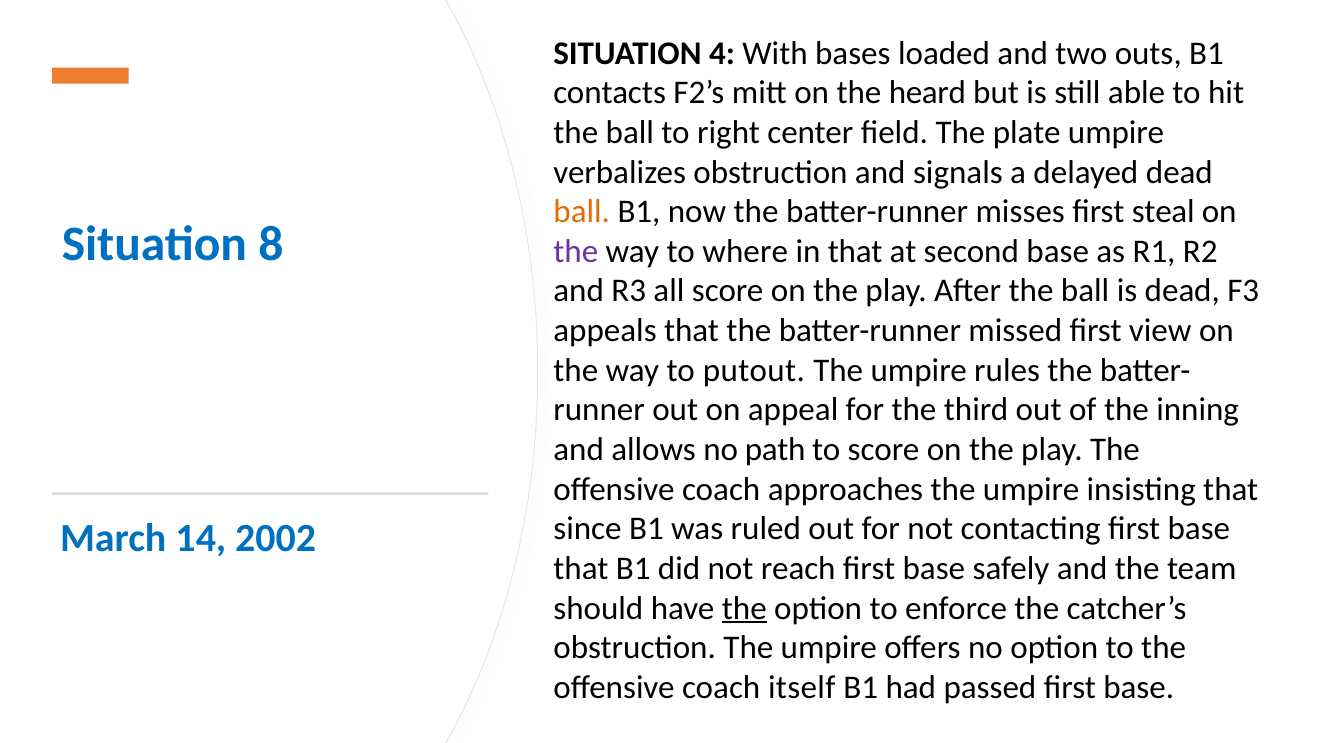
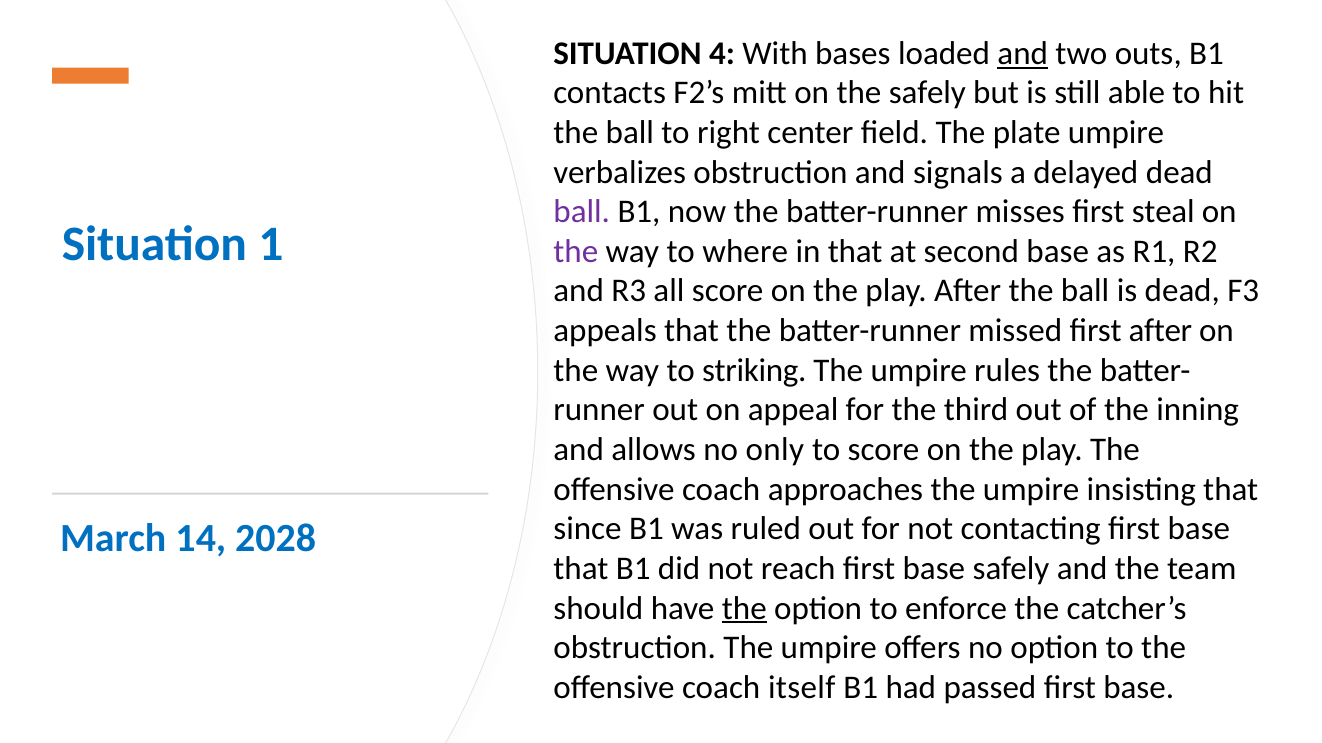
and underline: none -> present (1023, 53)
the heard: heard -> safely (927, 93)
ball colour: orange -> purple (582, 212)
8: 8 -> 1 (271, 244)
first view: view -> after (1160, 331)
putout: putout -> striking (754, 371)
path: path -> only (775, 450)
2002: 2002 -> 2028 (276, 539)
